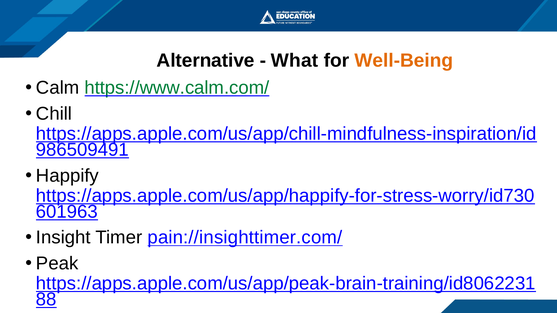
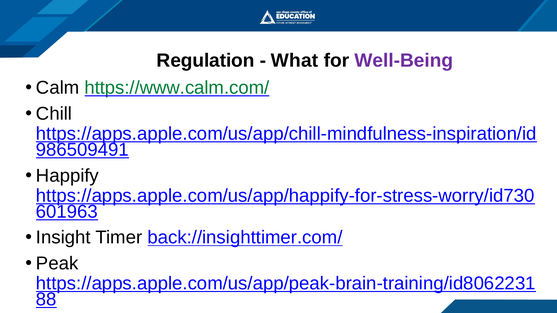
Alternative: Alternative -> Regulation (206, 60)
Well-Being colour: orange -> purple (404, 60)
pain://insighttimer.com/: pain://insighttimer.com/ -> back://insighttimer.com/ (245, 238)
